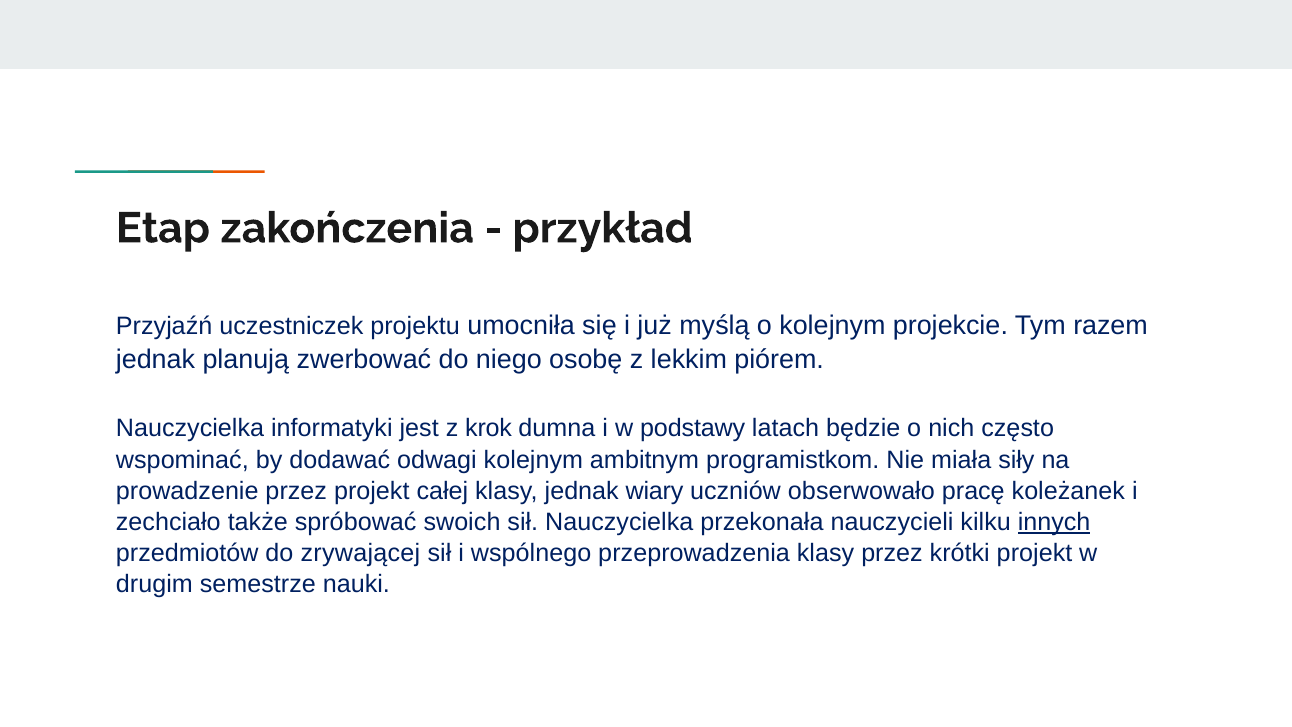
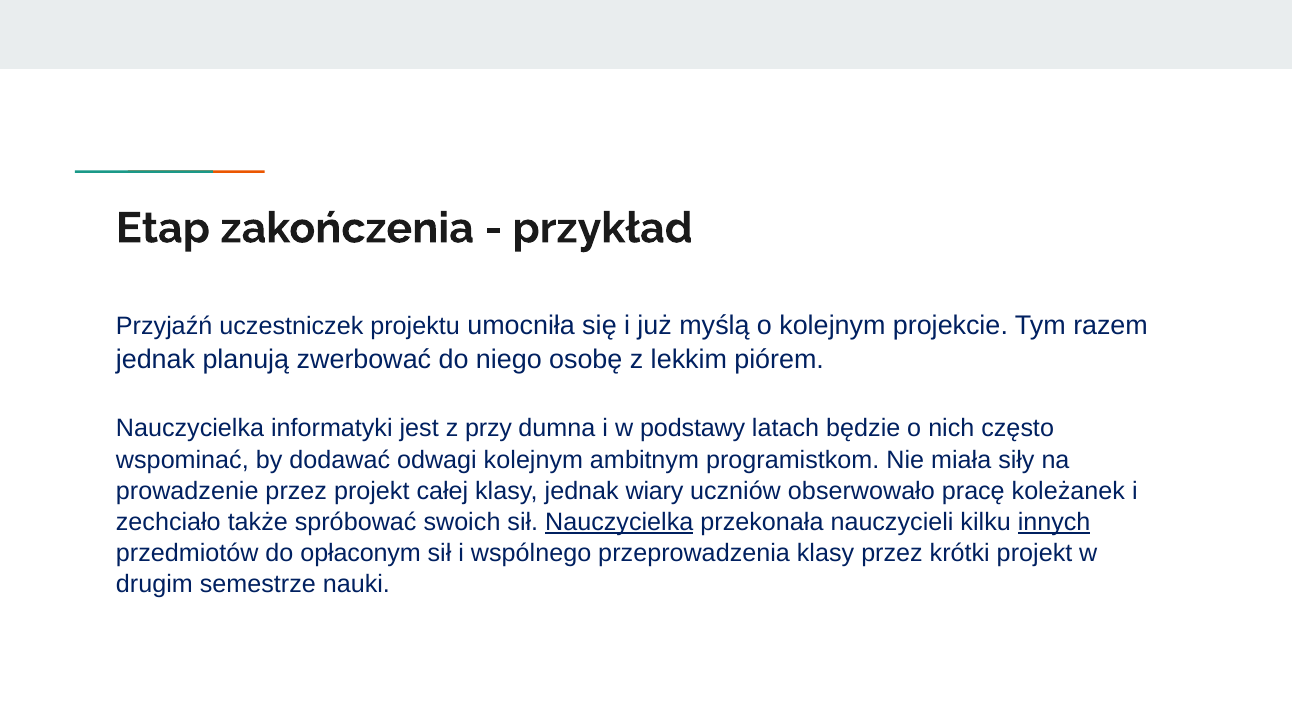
krok: krok -> przy (489, 428)
Nauczycielka underline: none -> present (619, 522)
zrywającej: zrywającej -> opłaconym (361, 553)
